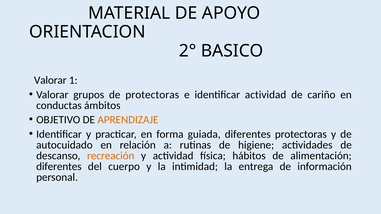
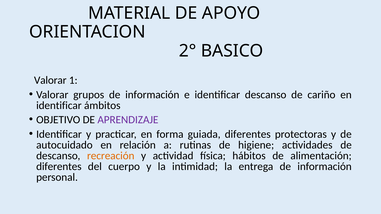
grupos de protectoras: protectoras -> información (152, 95)
identificar actividad: actividad -> descanso (266, 95)
conductas: conductas -> identificar (59, 106)
APRENDIZAJE colour: orange -> purple (128, 120)
